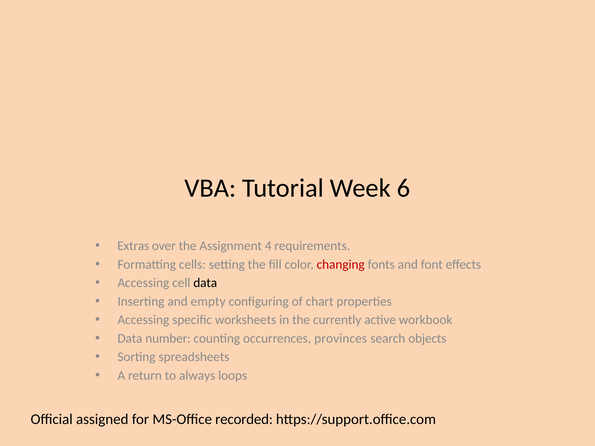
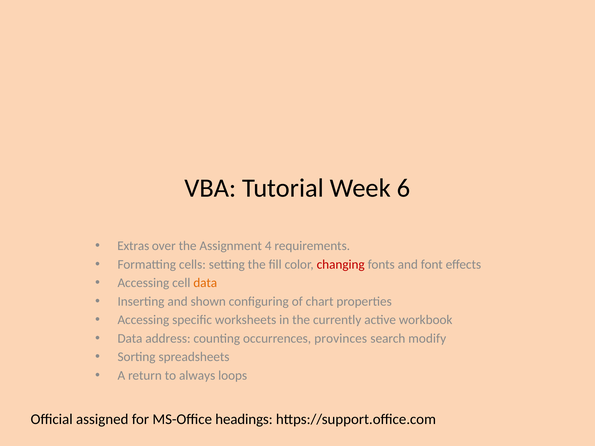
data colour: black -> orange (205, 283)
empty: empty -> shown (208, 302)
number: number -> address (168, 339)
objects: objects -> modify (427, 339)
recorded: recorded -> headings (244, 419)
